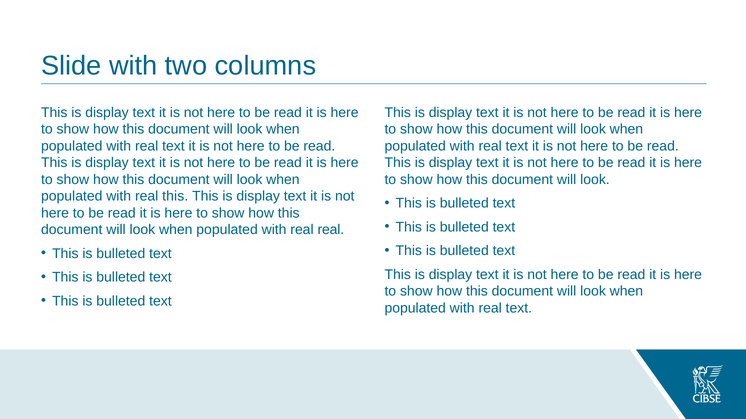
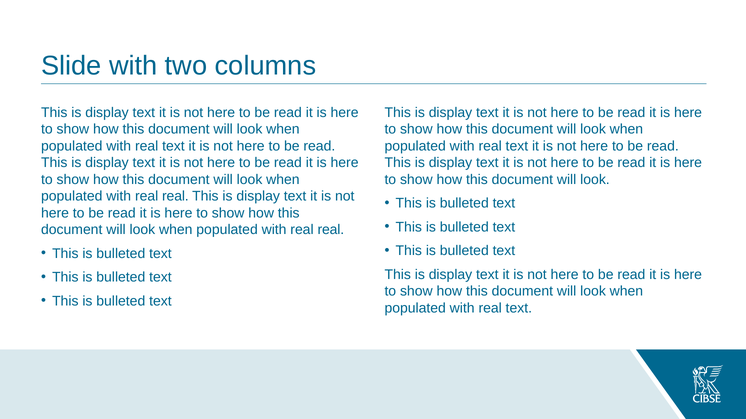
this: this -> real (175, 197)
